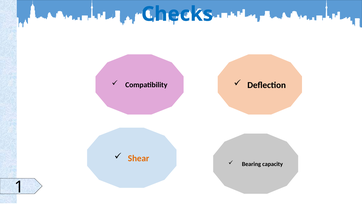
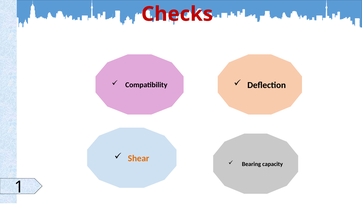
Checks colour: blue -> red (177, 14)
